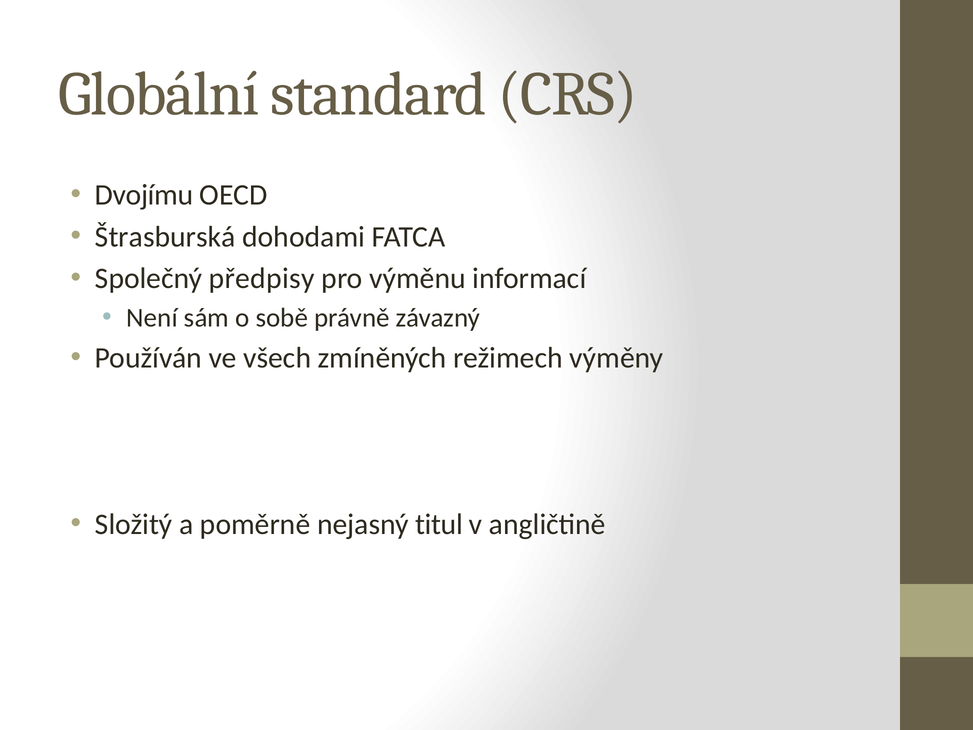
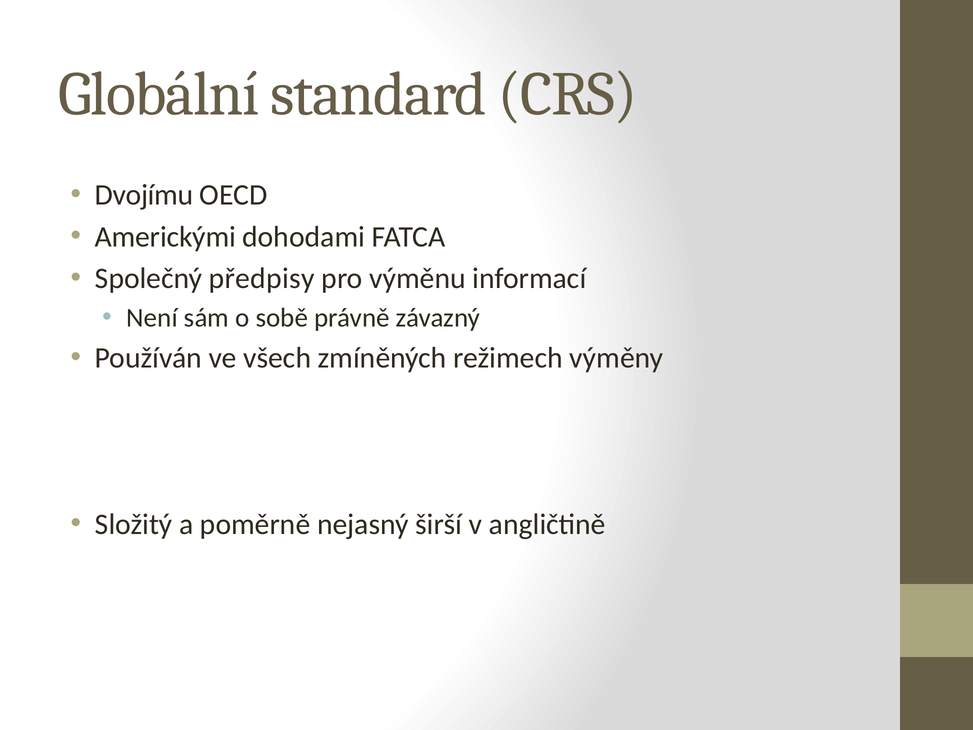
Štrasburská: Štrasburská -> Americkými (165, 237)
titul: titul -> širší (439, 524)
